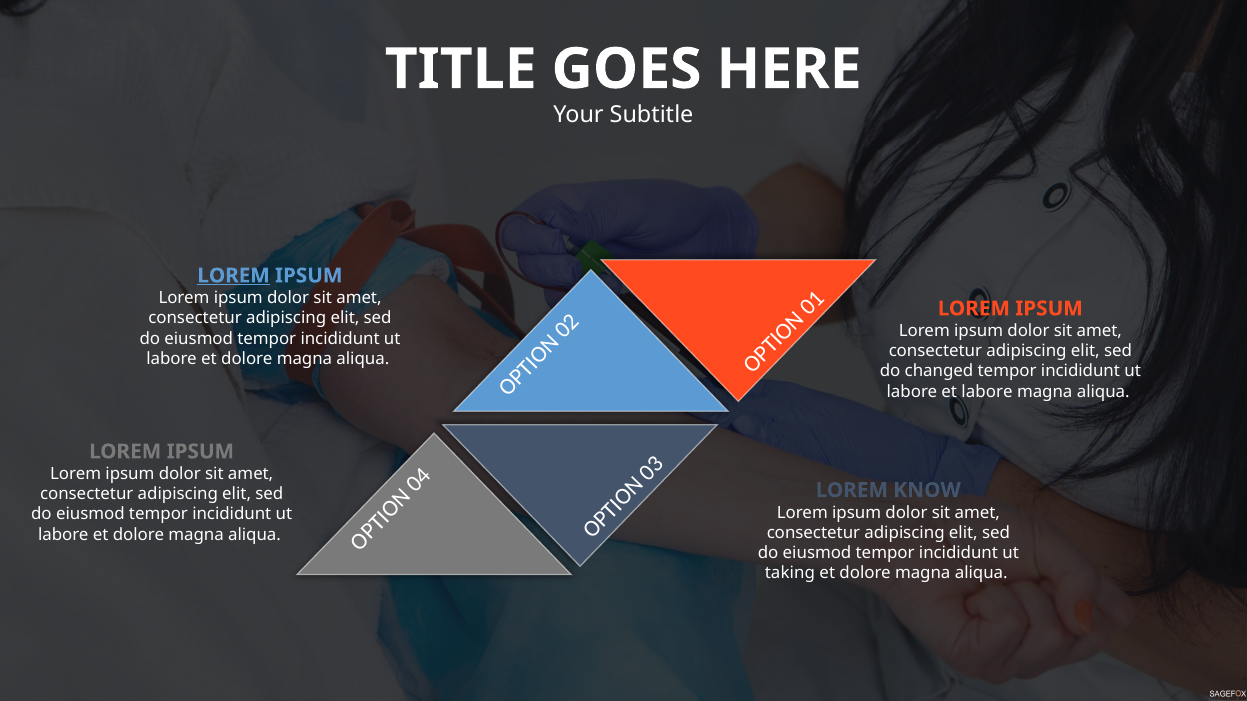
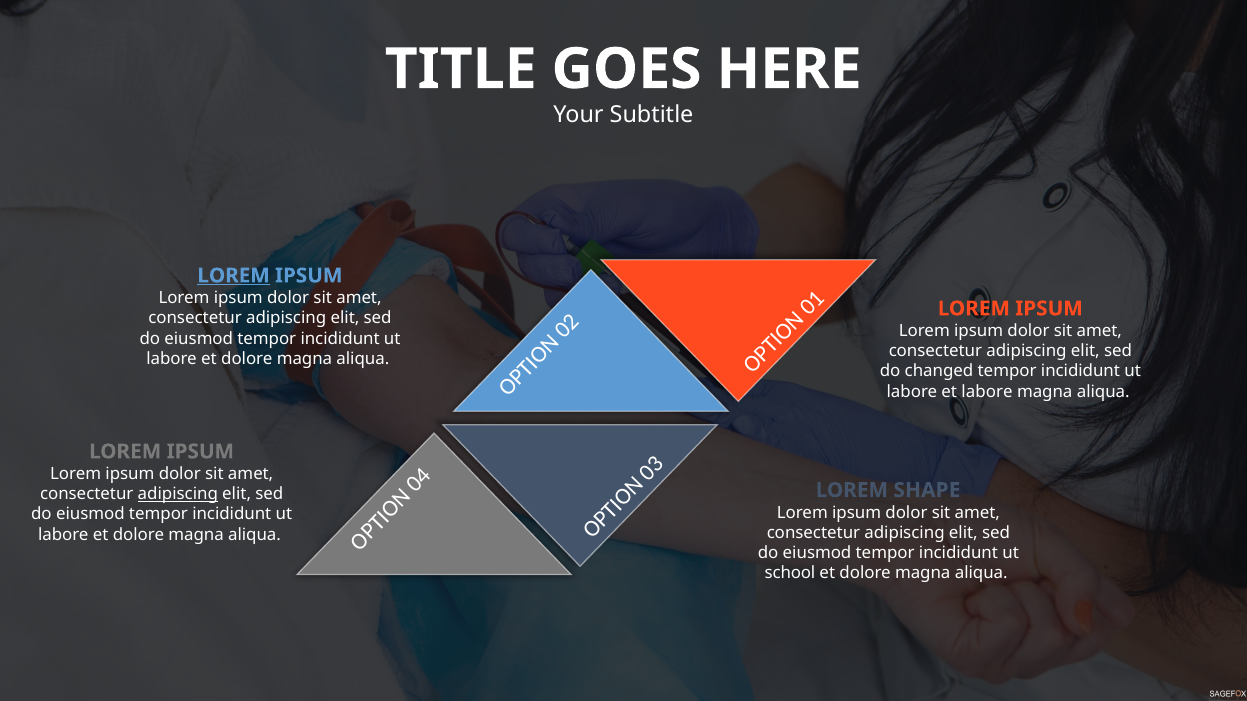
KNOW: KNOW -> SHAPE (927, 490)
adipiscing underline: none -> present (178, 494)
taking: taking -> school (790, 574)
